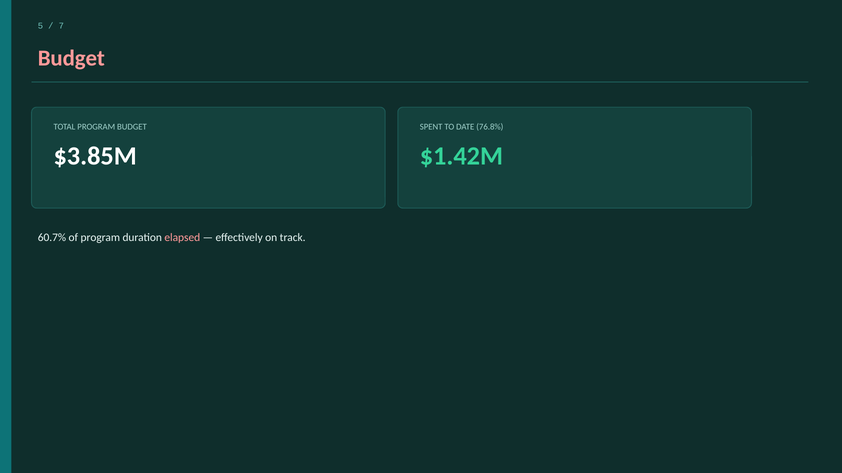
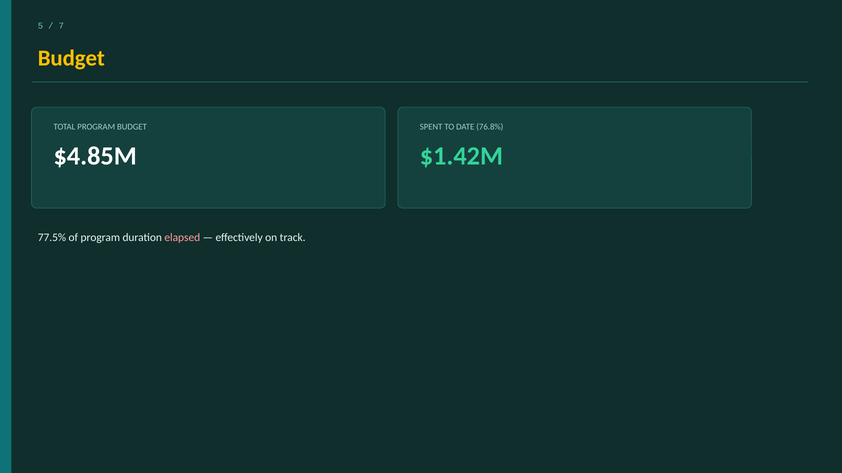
Budget colour: pink -> yellow (71, 58)
$3.85M: $3.85M -> $4.85M (95, 157)
60.7%: 60.7% -> 77.5% (52, 238)
